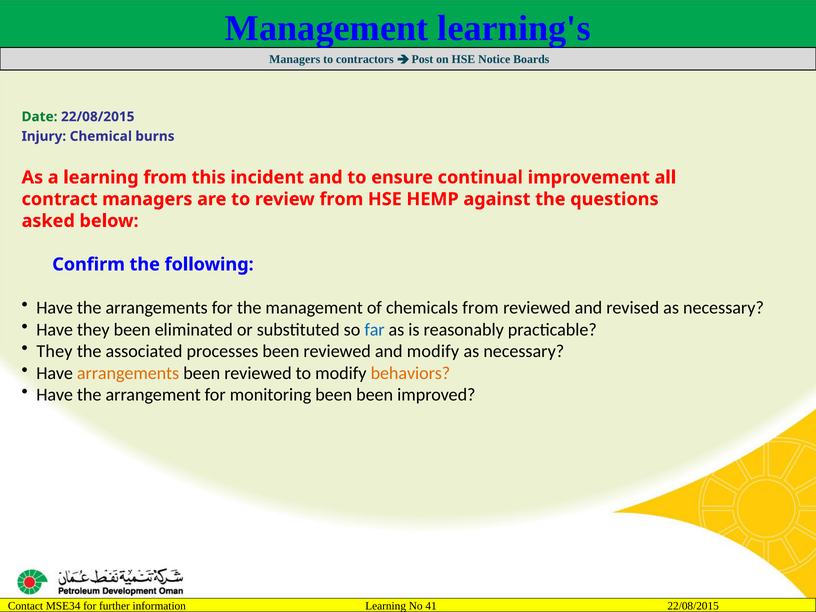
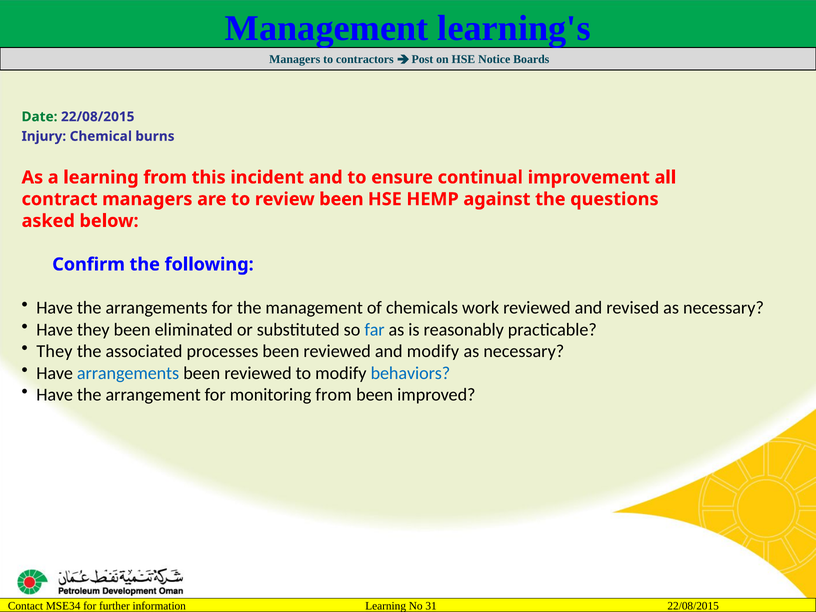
review from: from -> been (341, 199)
chemicals from: from -> work (481, 308)
arrangements colour: orange -> blue (128, 373)
behaviors colour: orange -> blue (410, 373)
monitoring been: been -> from (334, 395)
41: 41 -> 31 (431, 606)
